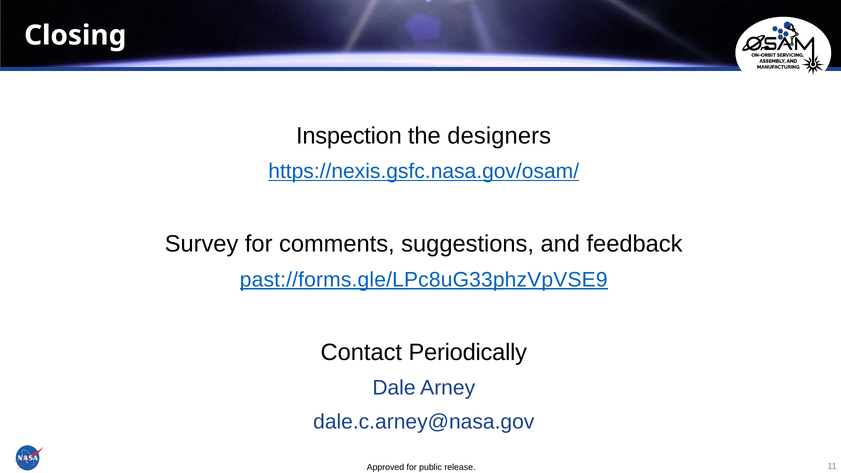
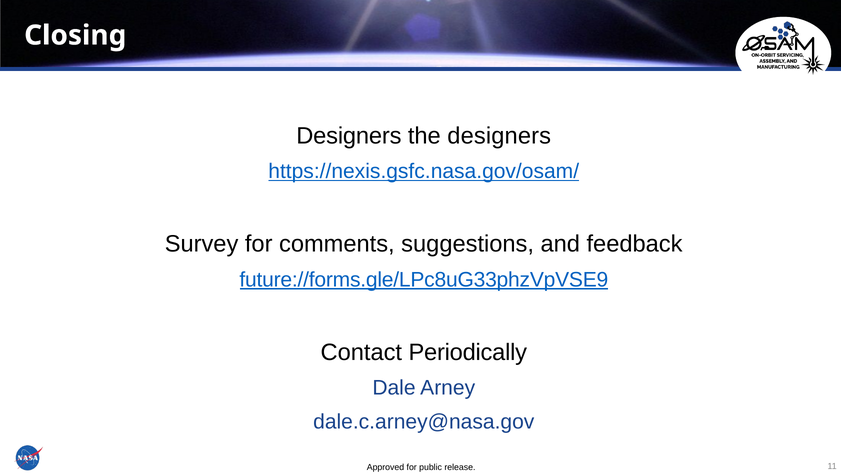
Inspection: Inspection -> Designers (349, 136)
past://forms.gle/LPc8uG33phzVpVSE9: past://forms.gle/LPc8uG33phzVpVSE9 -> future://forms.gle/LPc8uG33phzVpVSE9 (424, 280)
